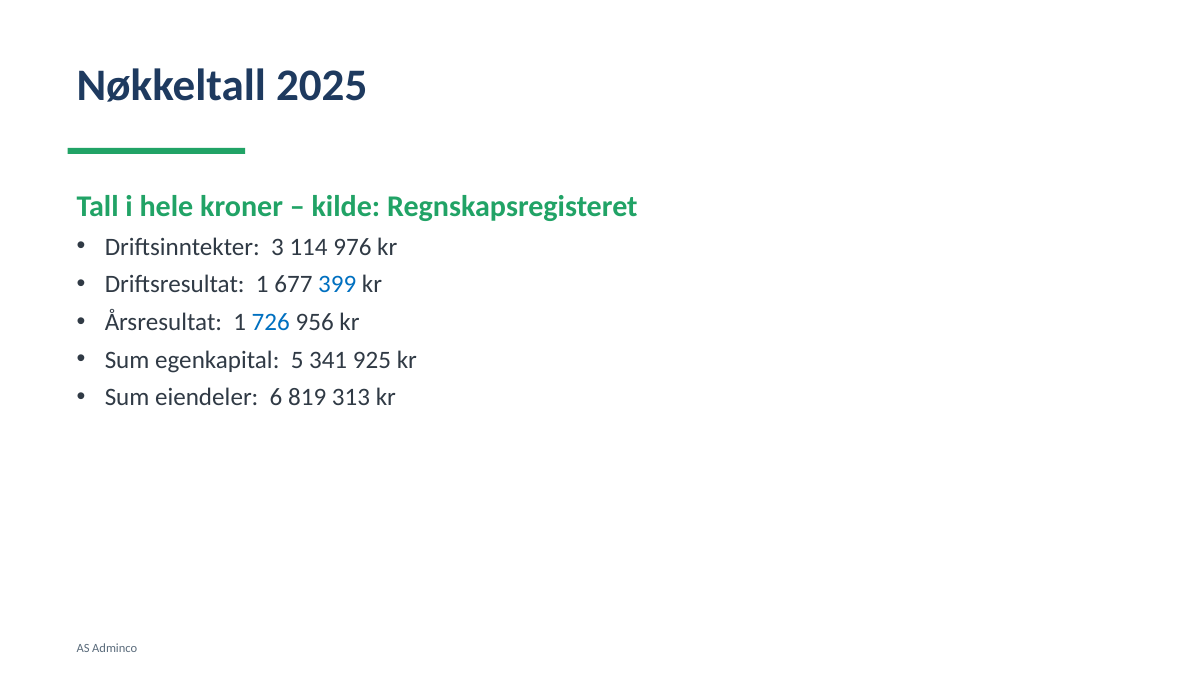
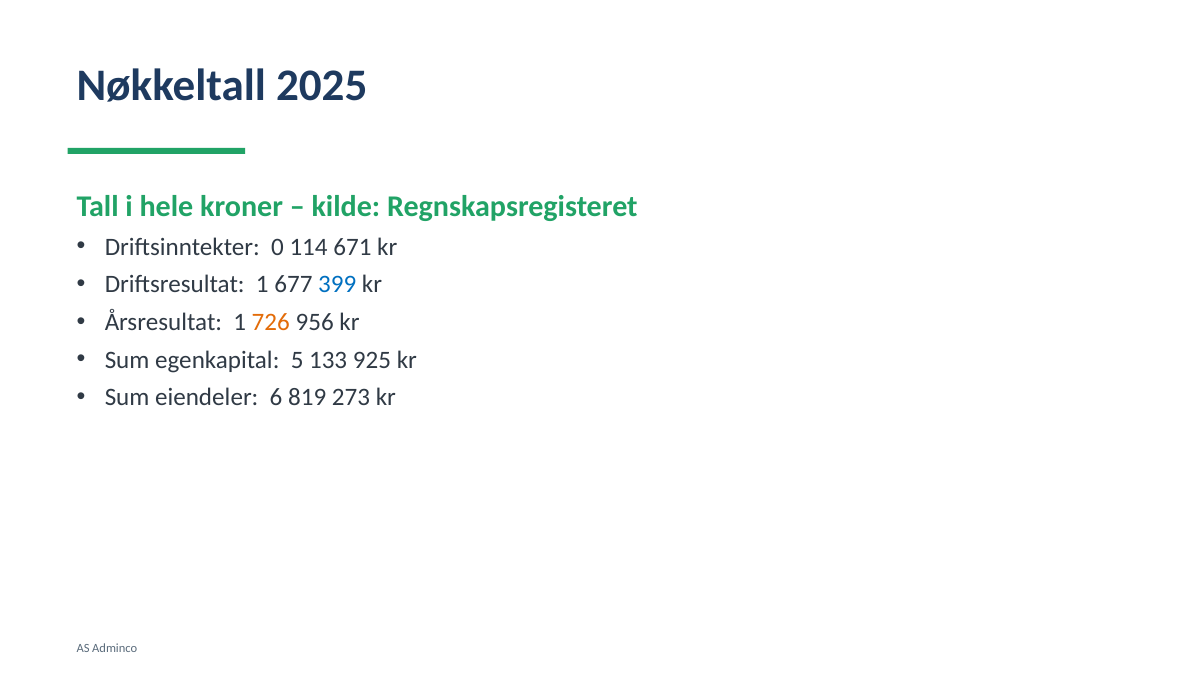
3: 3 -> 0 (277, 247)
976: 976 -> 671 (352, 247)
726 colour: blue -> orange (271, 323)
341: 341 -> 133 (328, 360)
313: 313 -> 273 (351, 398)
